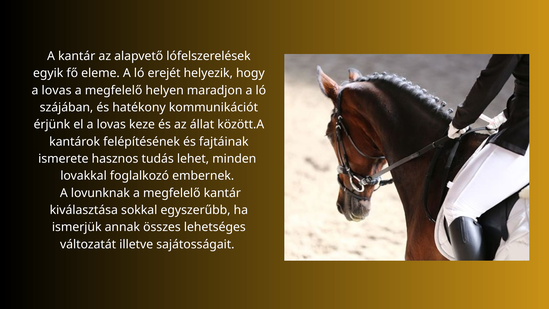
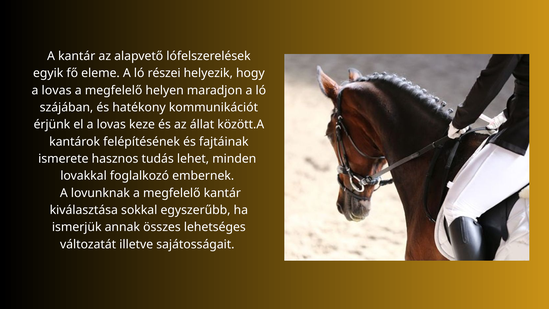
erejét: erejét -> részei (164, 73)
